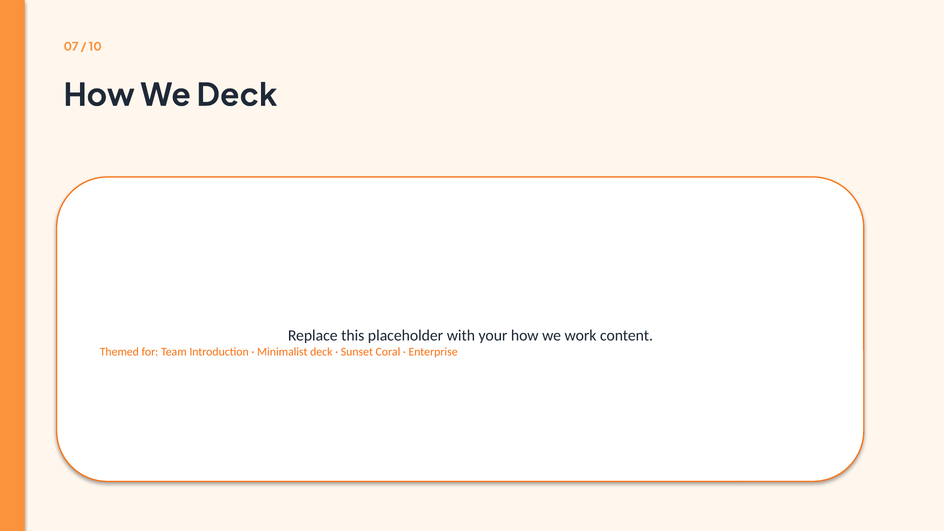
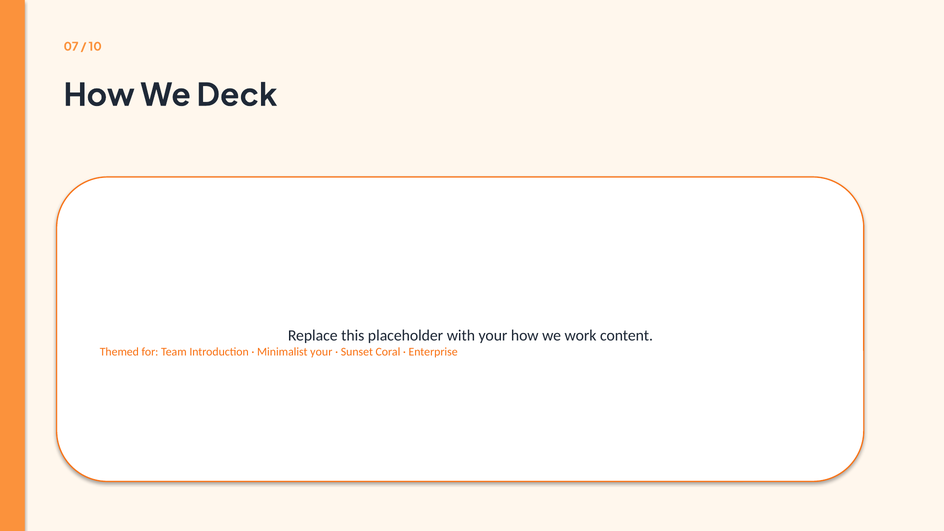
Minimalist deck: deck -> your (321, 352)
